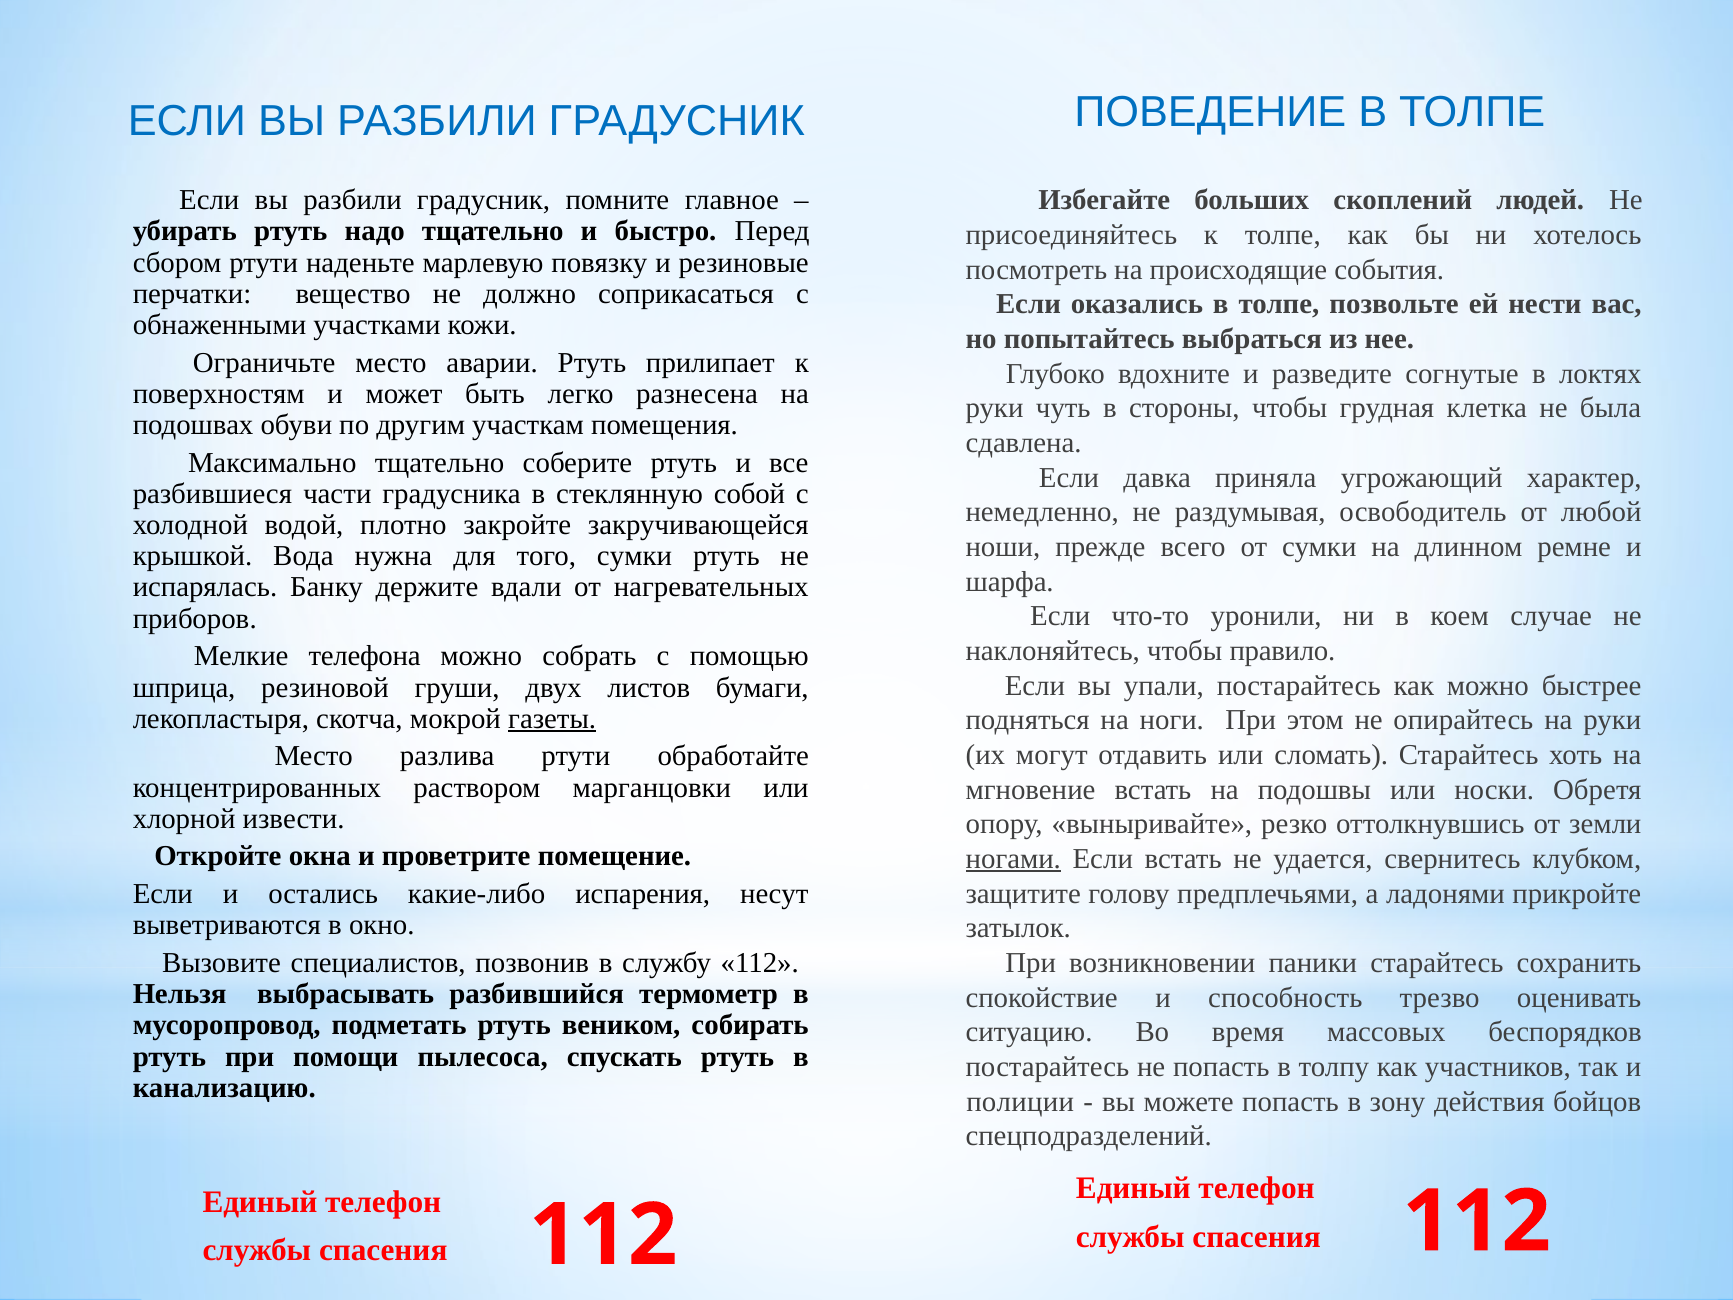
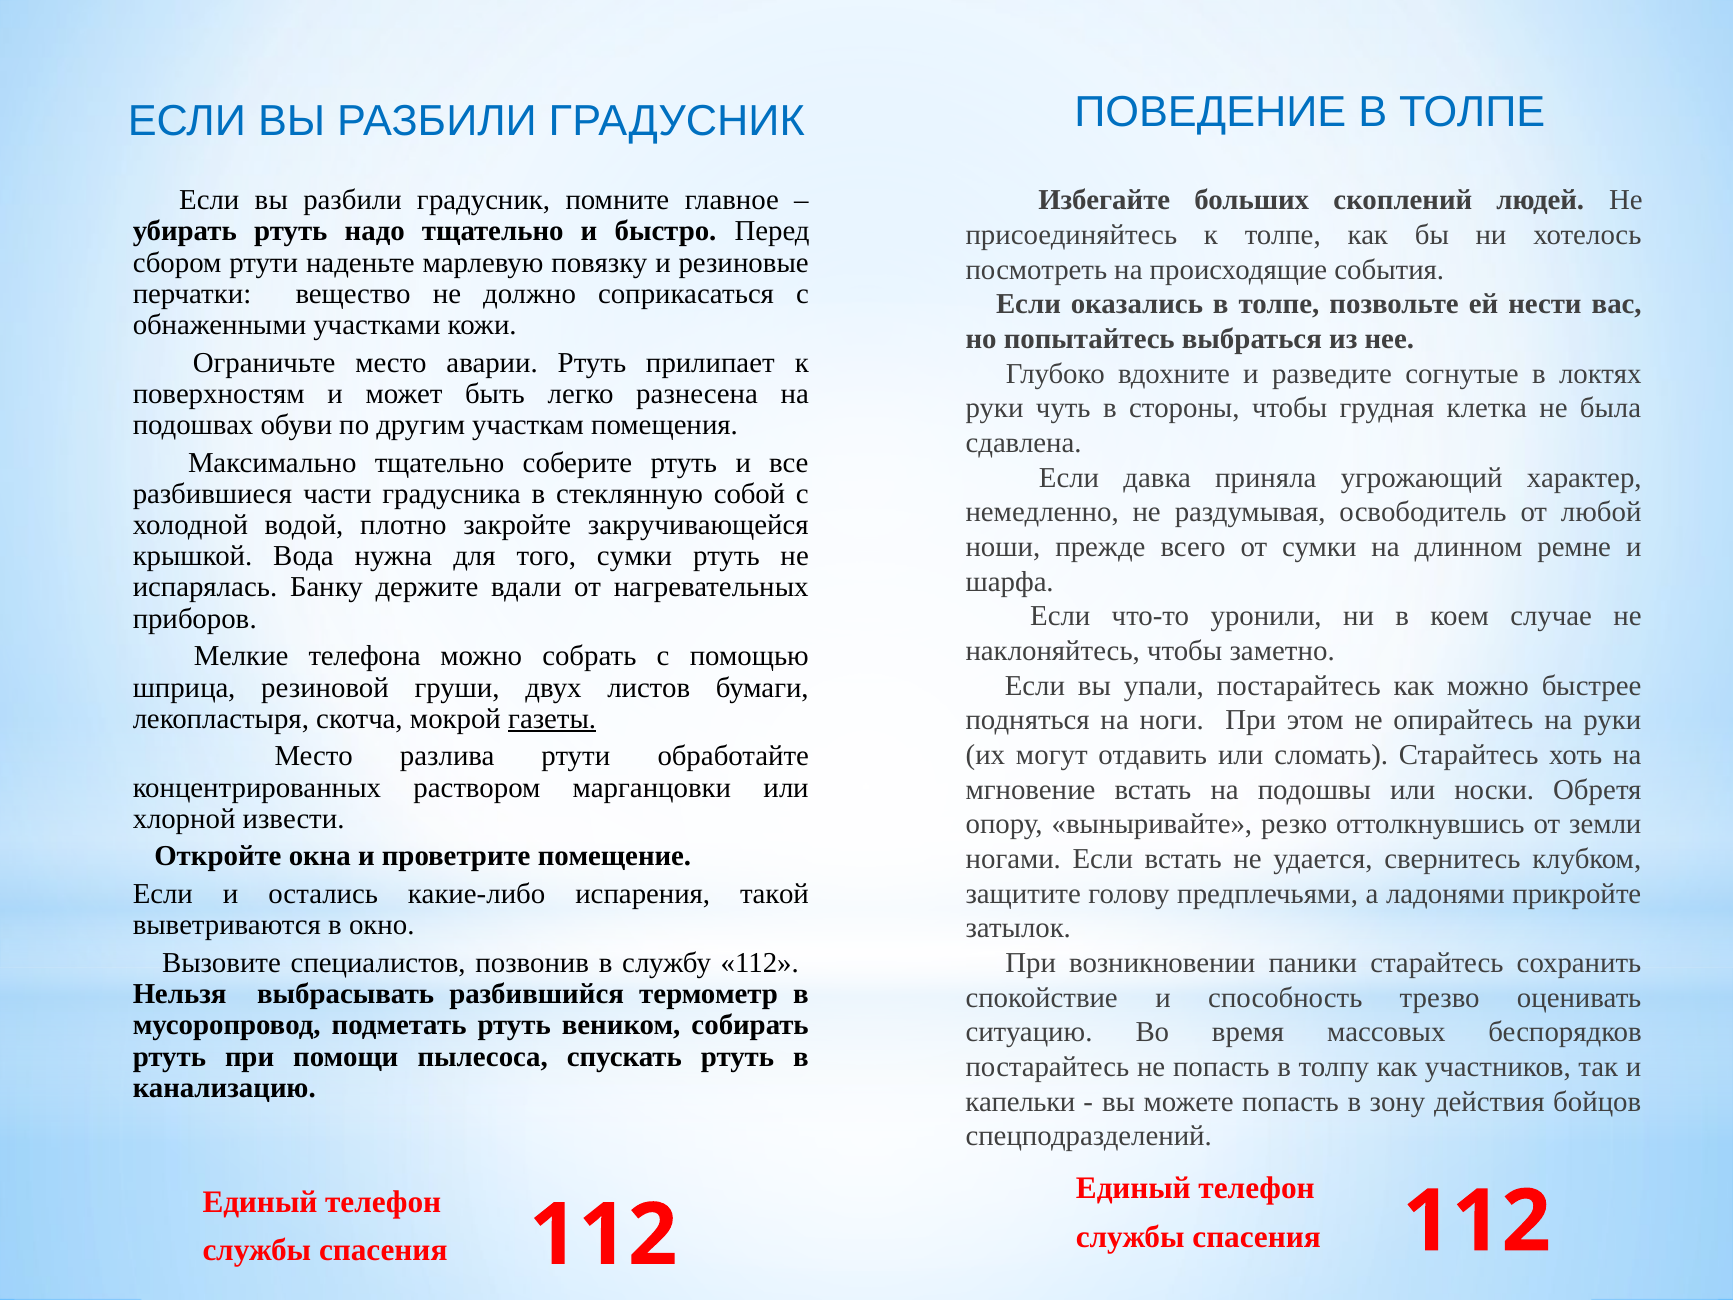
правило: правило -> заметно (1282, 651)
ногами underline: present -> none (1013, 859)
несут: несут -> такой (775, 894)
полиции: полиции -> капельки (1020, 1101)
